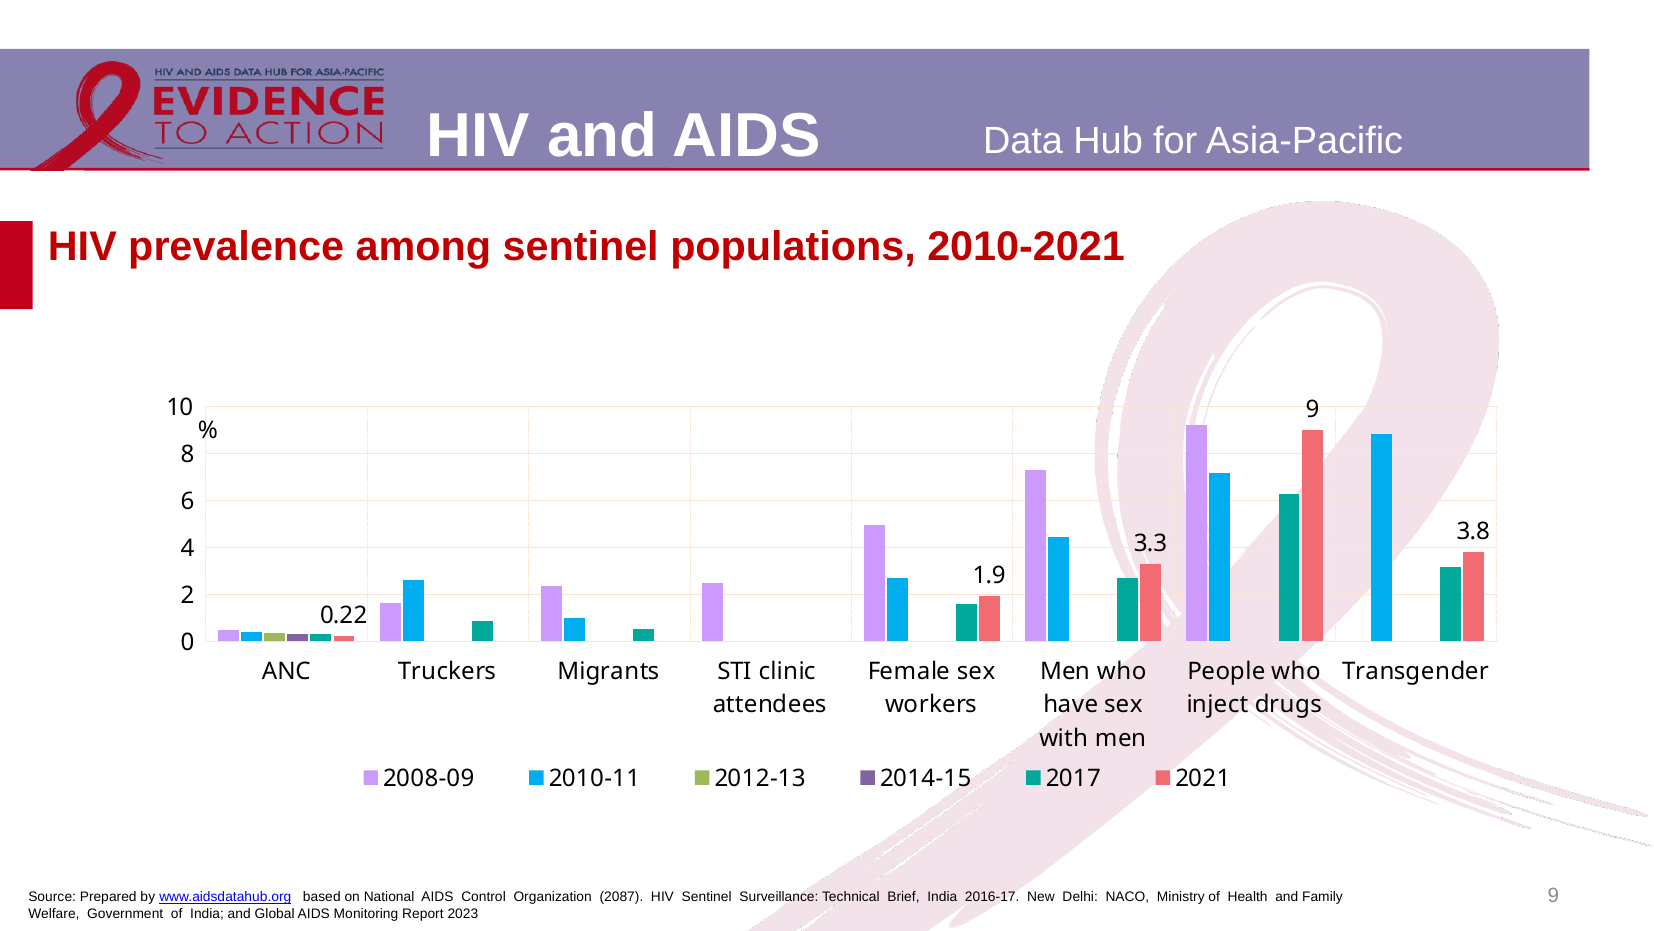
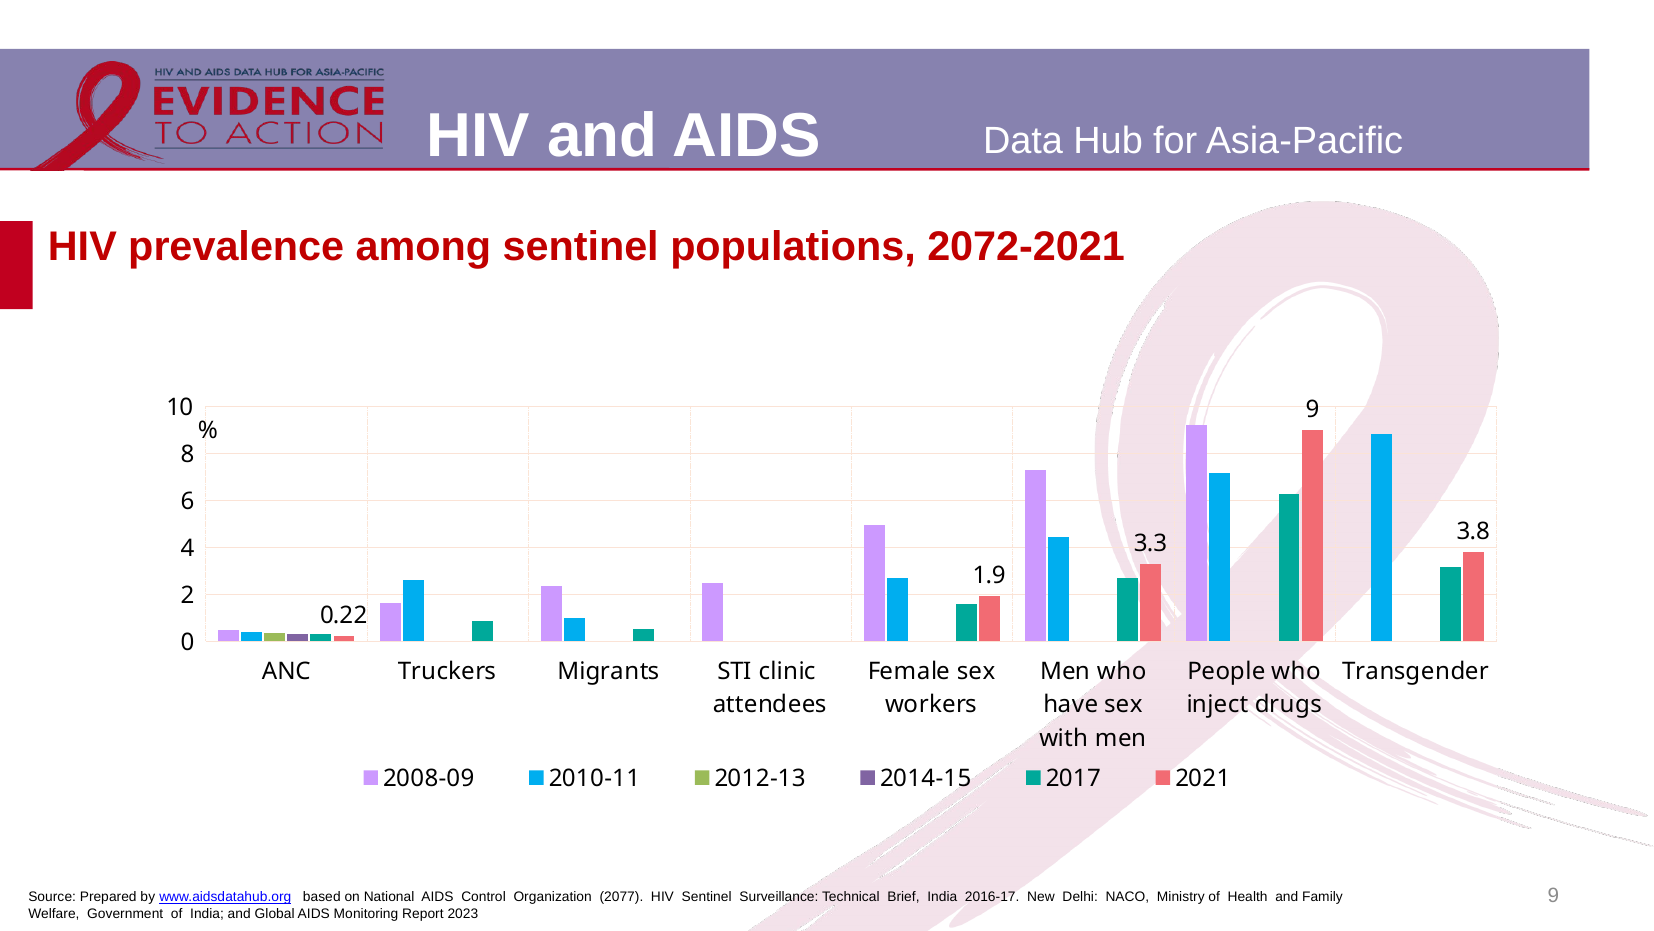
2010-2021: 2010-2021 -> 2072-2021 (1026, 247)
2087: 2087 -> 2077 (621, 897)
